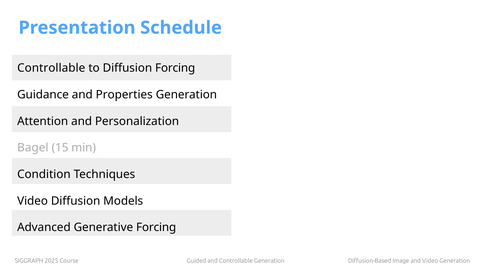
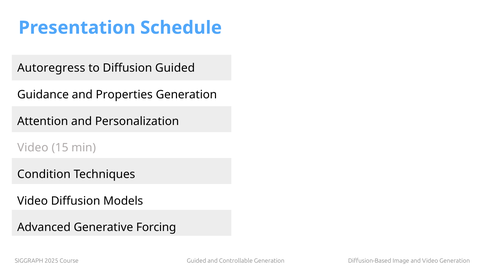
Controllable: Controllable -> Autoregress (51, 68)
Diffusion Forcing: Forcing -> Guided (175, 68)
Bagel: Bagel -> Video (33, 148)
